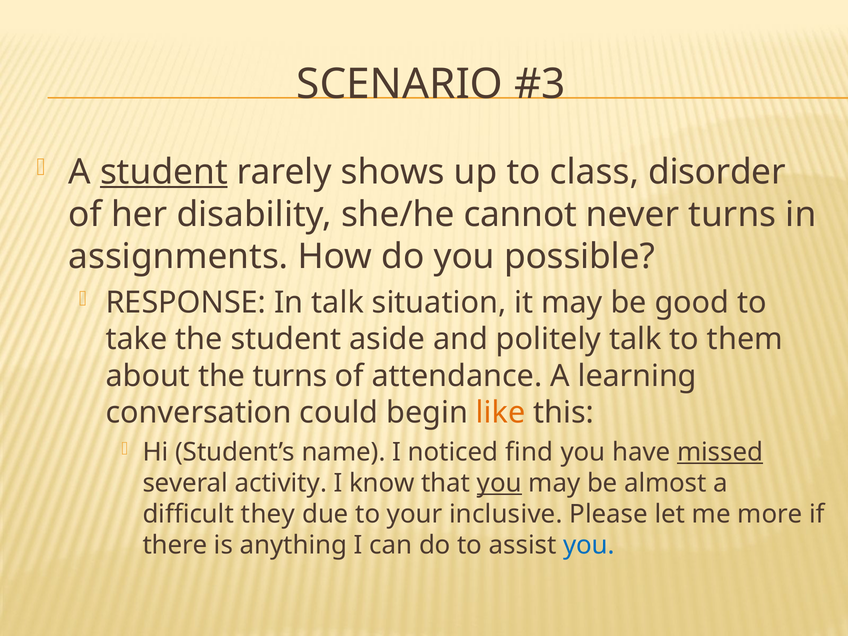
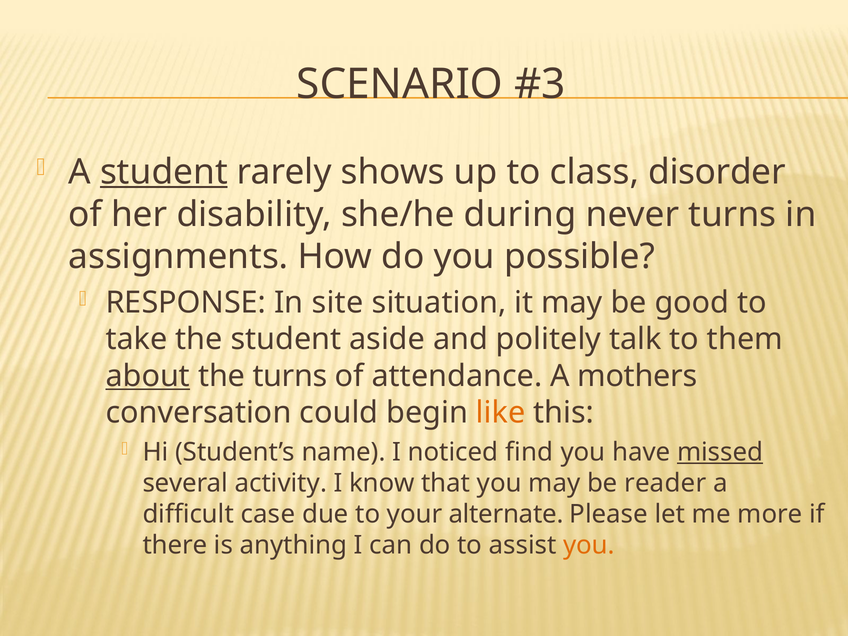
cannot: cannot -> during (520, 214)
In talk: talk -> site (337, 303)
about underline: none -> present (148, 376)
learning: learning -> mothers (637, 376)
you underline: present -> none (499, 483)
almost: almost -> reader (665, 483)
they: they -> case (268, 514)
inclusive: inclusive -> alternate (506, 514)
you colour: blue -> orange (589, 545)
